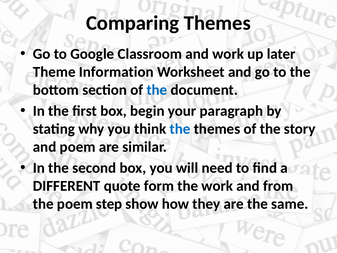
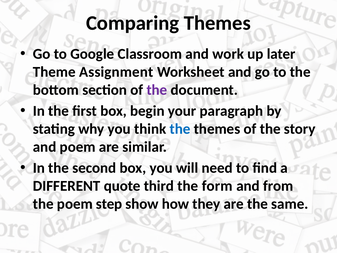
Information: Information -> Assignment (116, 72)
the colour: blue -> purple (157, 90)
form: form -> third (159, 186)
the work: work -> form (217, 186)
